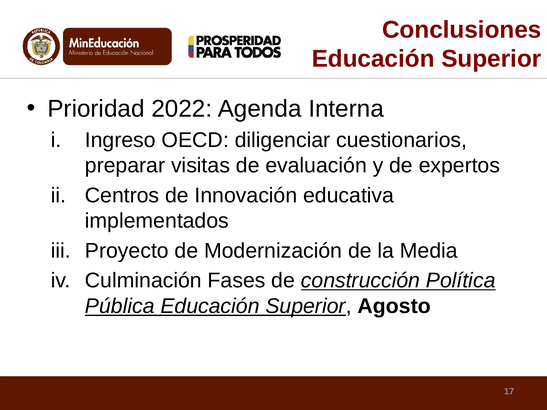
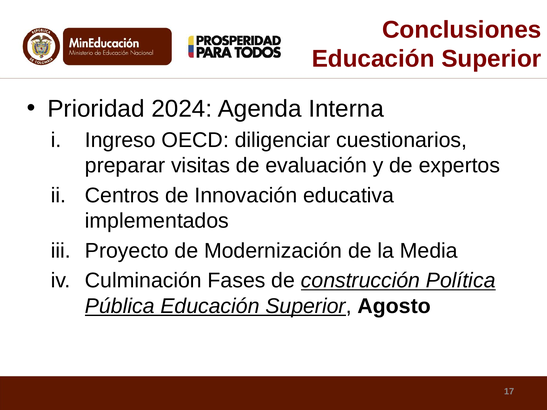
2022: 2022 -> 2024 (182, 109)
